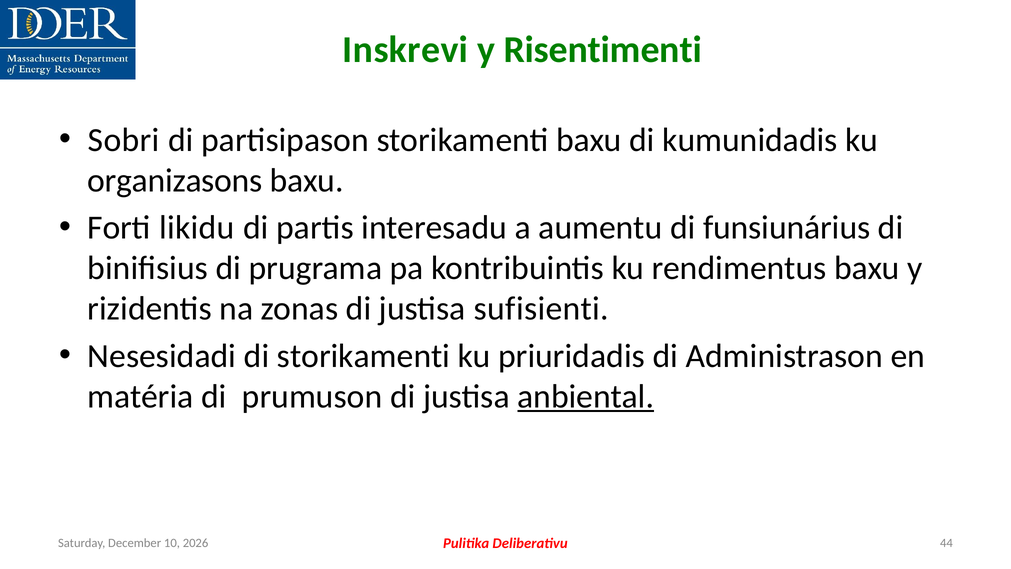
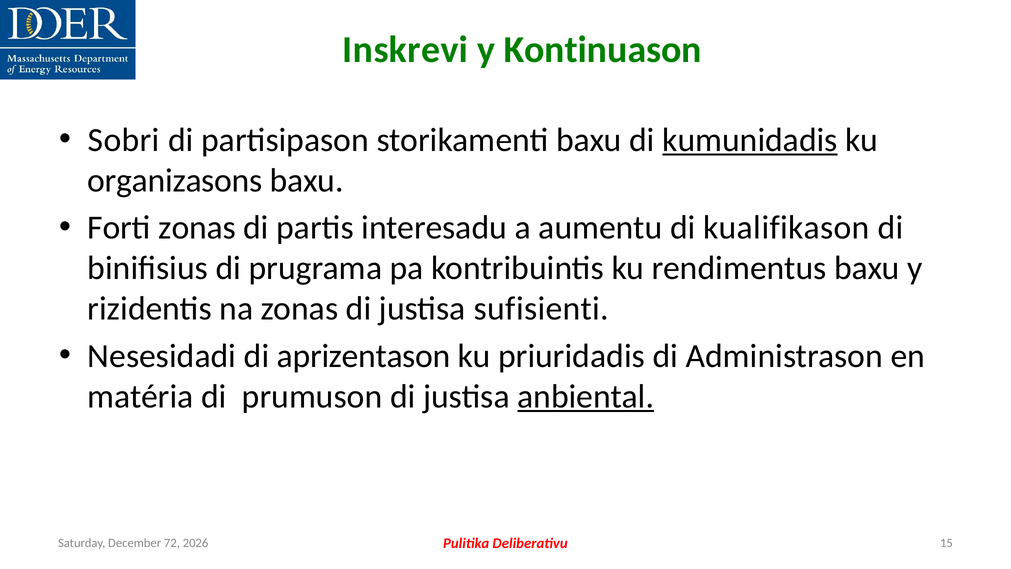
Risentimenti: Risentimenti -> Kontinuason (603, 50)
kumunidadis underline: none -> present (750, 140)
Forti likidu: likidu -> zonas (197, 228)
funsiunárius: funsiunárius -> kualifikason (786, 228)
di storikamenti: storikamenti -> aprizentason (364, 356)
10: 10 -> 72 (172, 543)
44: 44 -> 15 (946, 543)
